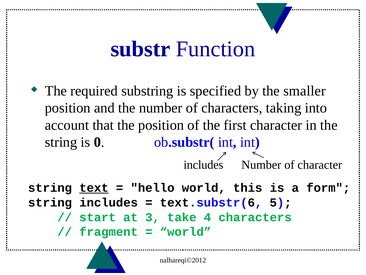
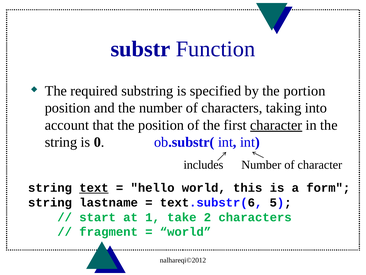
smaller: smaller -> portion (305, 91)
character underline: none -> present (276, 125)
string includes: includes -> lastname (109, 202)
3: 3 -> 1 (153, 217)
4: 4 -> 2 (207, 217)
